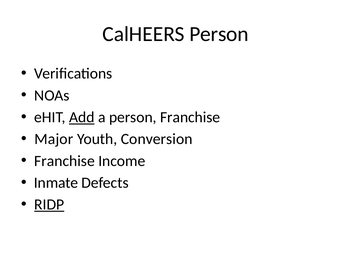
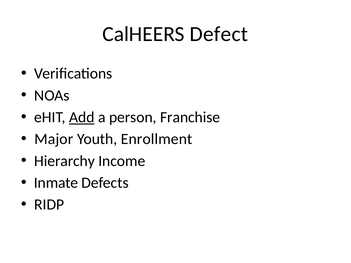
CalHEERS Person: Person -> Defect (219, 34)
Conversion: Conversion -> Enrollment (157, 139)
Franchise: Franchise -> Hierarchy (65, 161)
RIDP underline: present -> none (49, 205)
